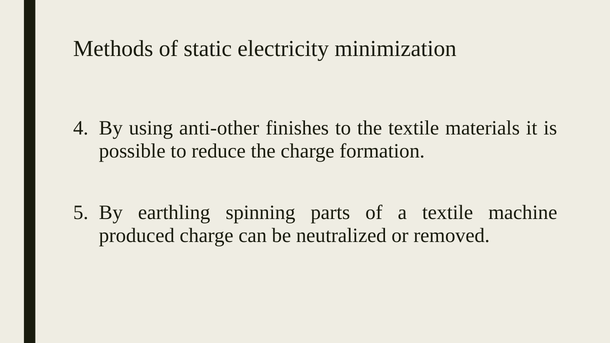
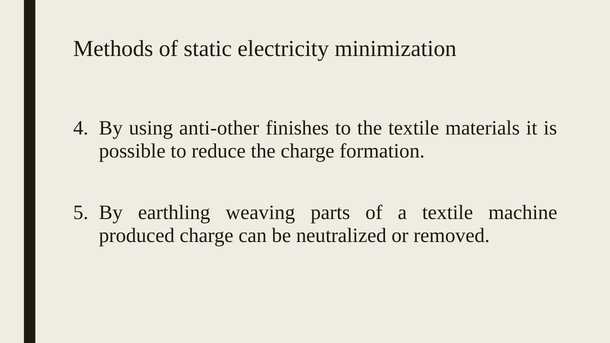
spinning: spinning -> weaving (260, 212)
